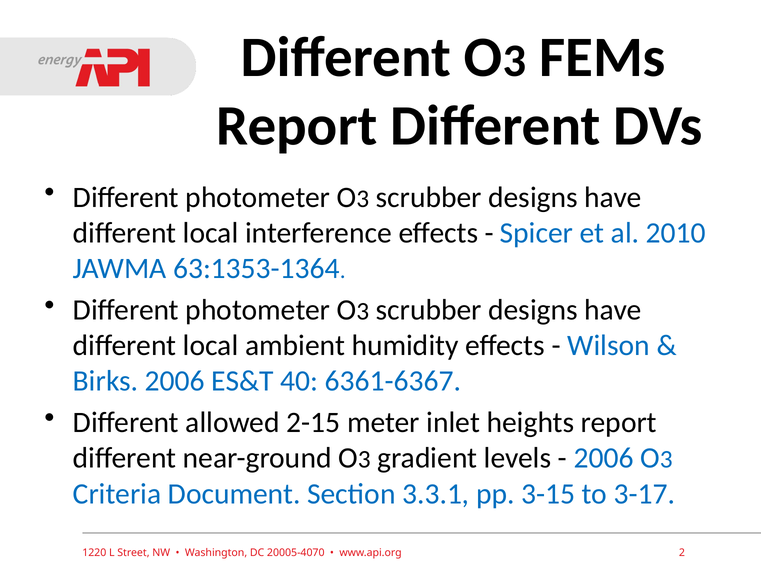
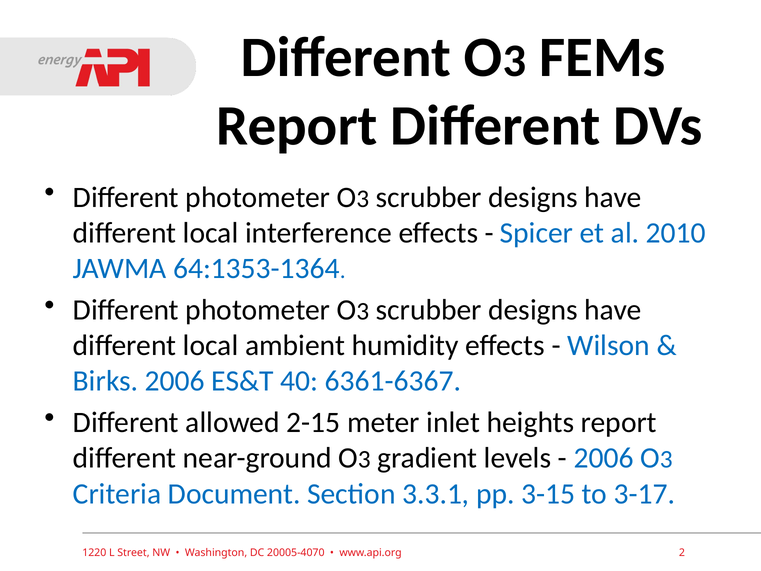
63:1353-1364: 63:1353-1364 -> 64:1353-1364 (256, 268)
